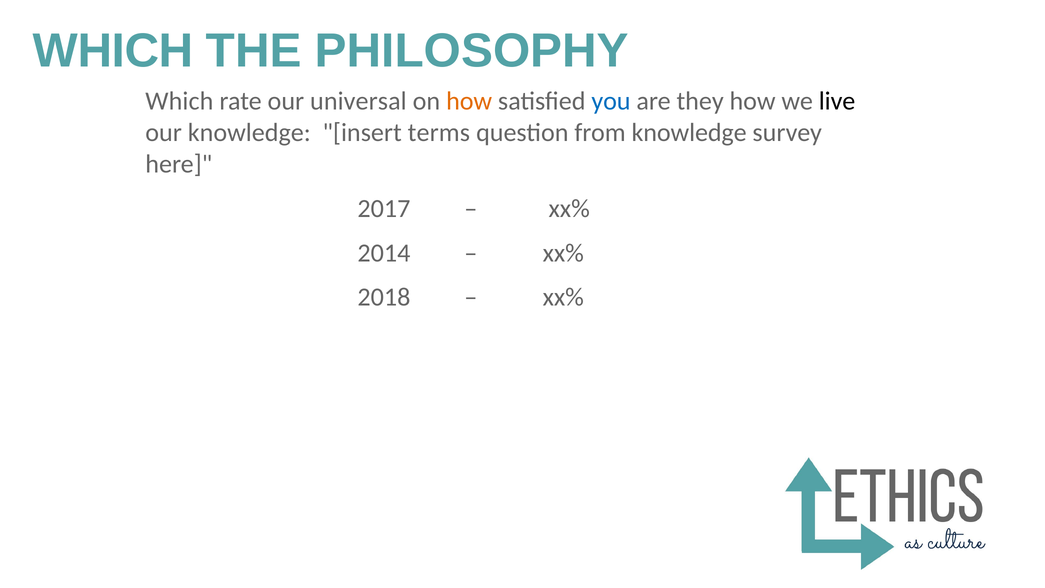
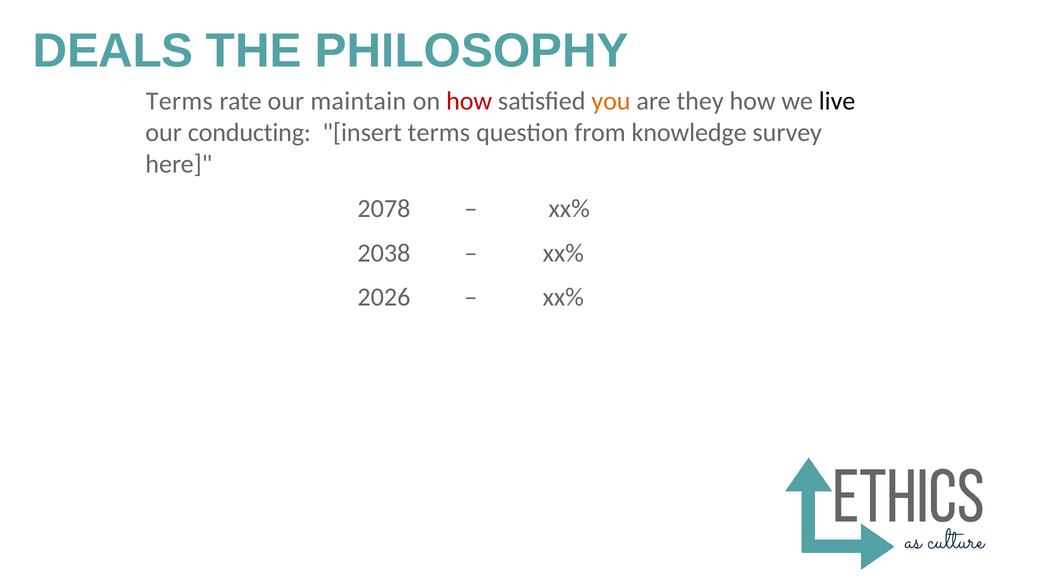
WHICH: WHICH -> DEALS (113, 51)
Which: Which -> Terms (179, 101)
universal: universal -> maintain (358, 101)
how colour: orange -> red (469, 101)
you colour: blue -> orange (611, 101)
our knowledge: knowledge -> conducting (249, 133)
2017: 2017 -> 2078 (384, 208)
2014: 2014 -> 2038 (384, 253)
2018: 2018 -> 2026 (384, 297)
